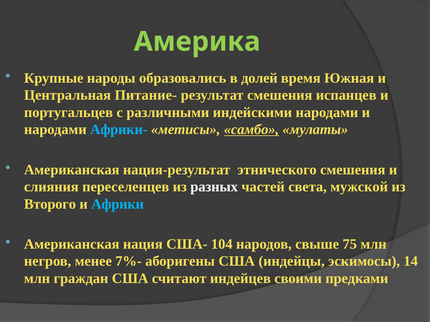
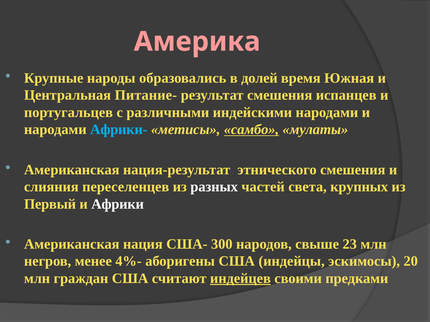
Америка colour: light green -> pink (197, 42)
мужской: мужской -> крупных (359, 187)
Второго: Второго -> Первый (50, 204)
Африки colour: light blue -> white (118, 204)
104: 104 -> 300 (222, 244)
75: 75 -> 23 (350, 244)
7%-: 7%- -> 4%- (129, 262)
14: 14 -> 20 (411, 262)
индейцев underline: none -> present (240, 279)
